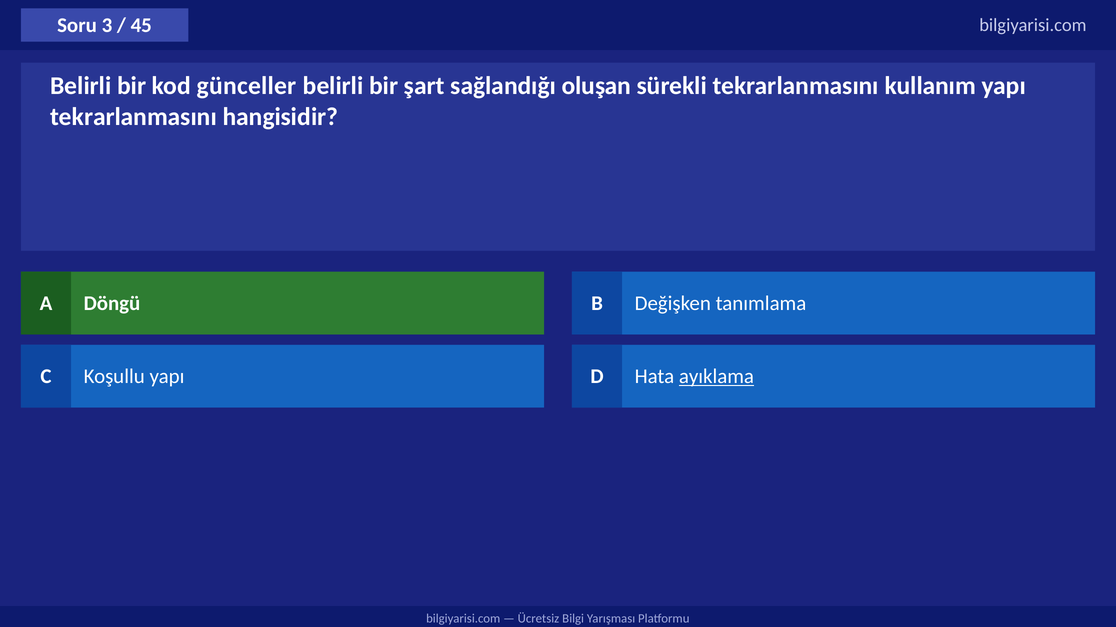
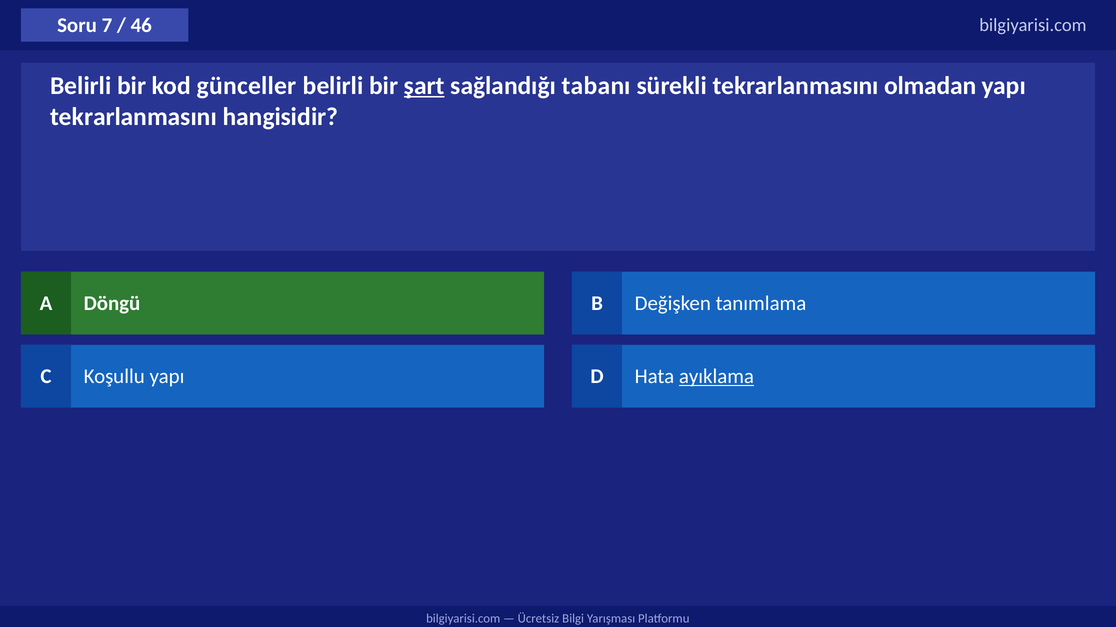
3: 3 -> 7 (107, 26)
45: 45 -> 46 (141, 26)
şart underline: none -> present (424, 86)
oluşan: oluşan -> tabanı (596, 86)
kullanım: kullanım -> olmadan (930, 86)
